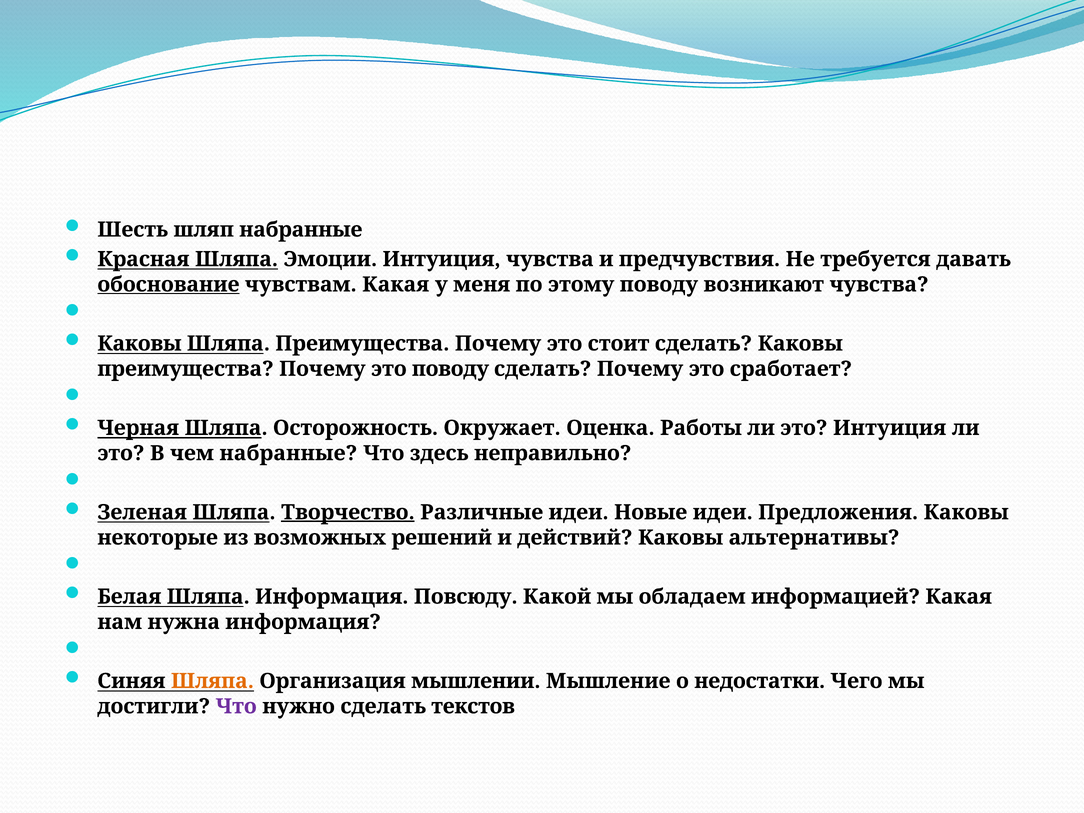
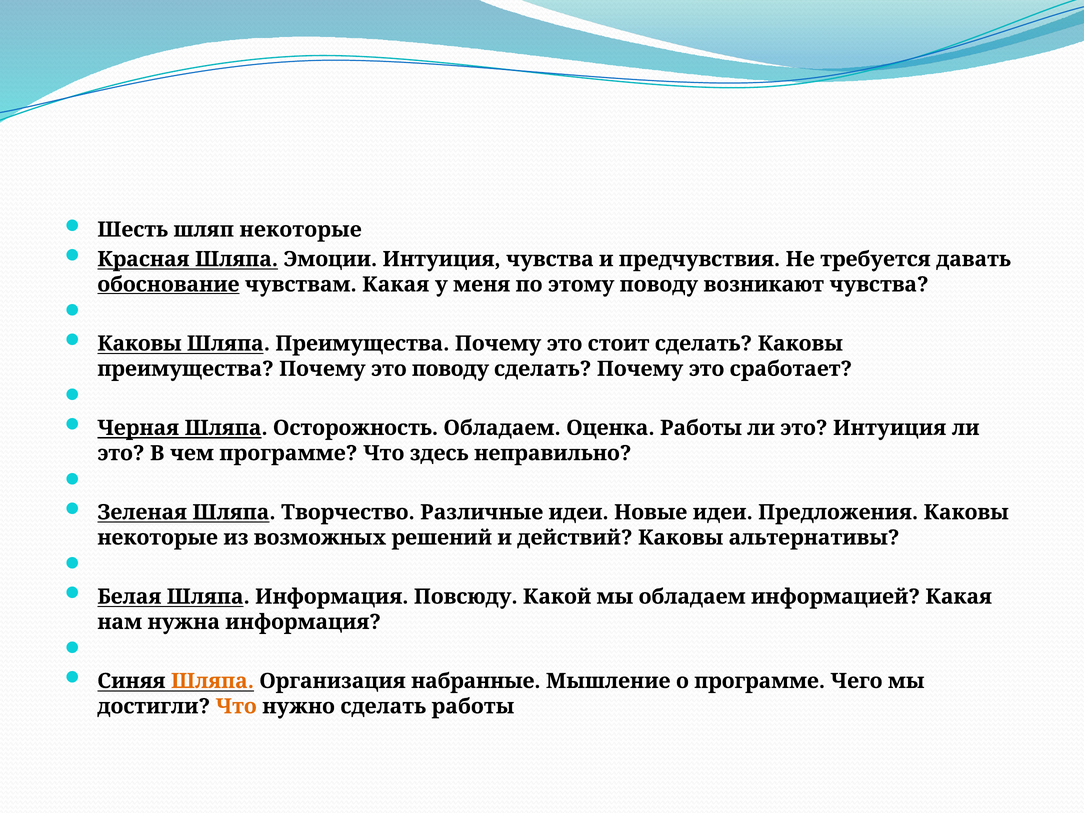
шляп набранные: набранные -> некоторые (301, 230)
Осторожность Окружает: Окружает -> Обладаем (502, 428)
чем набранные: набранные -> программе (288, 453)
Творчество underline: present -> none (348, 512)
мышлении: мышлении -> набранные (476, 681)
о недостатки: недостатки -> программе (760, 681)
Что colour: purple -> orange (236, 706)
сделать текстов: текстов -> работы (473, 706)
